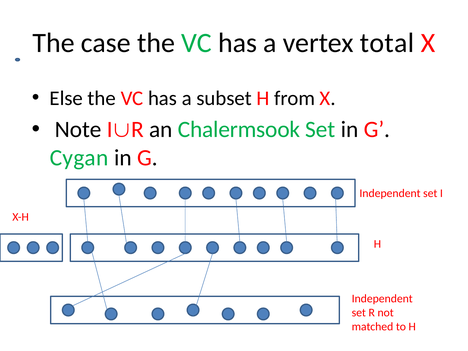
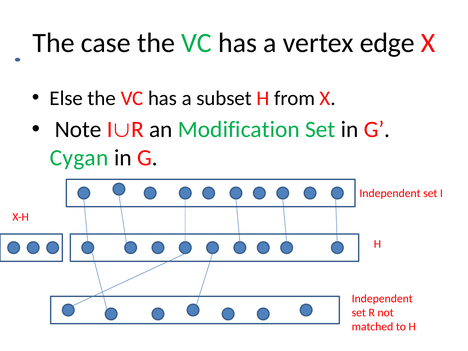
total: total -> edge (387, 43)
Chalermsook: Chalermsook -> Modification (239, 130)
